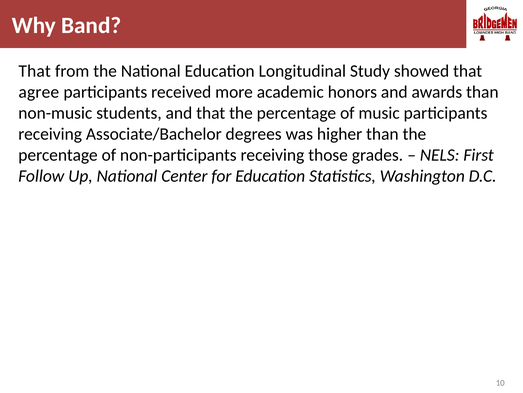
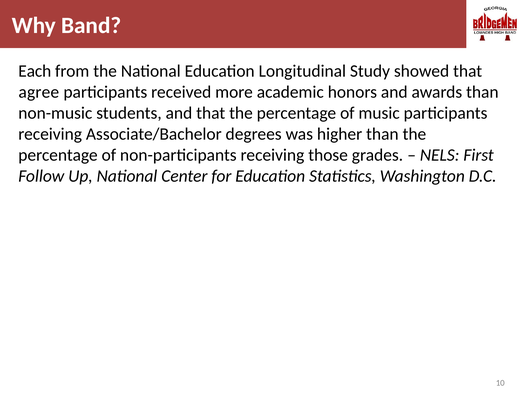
That: That -> Each (35, 71)
